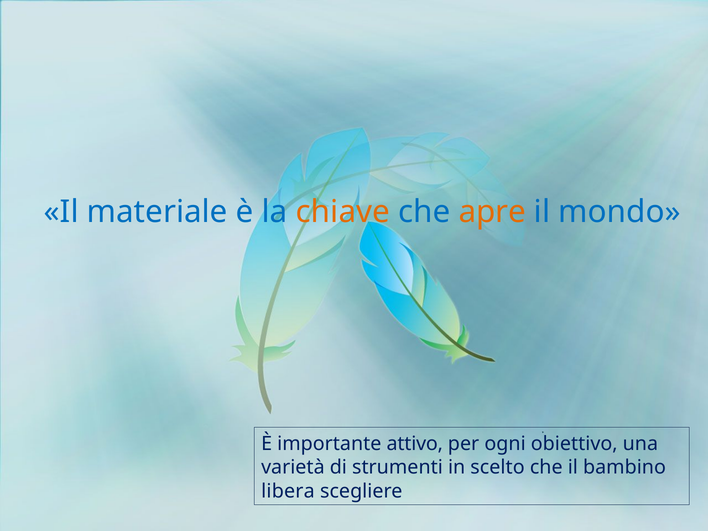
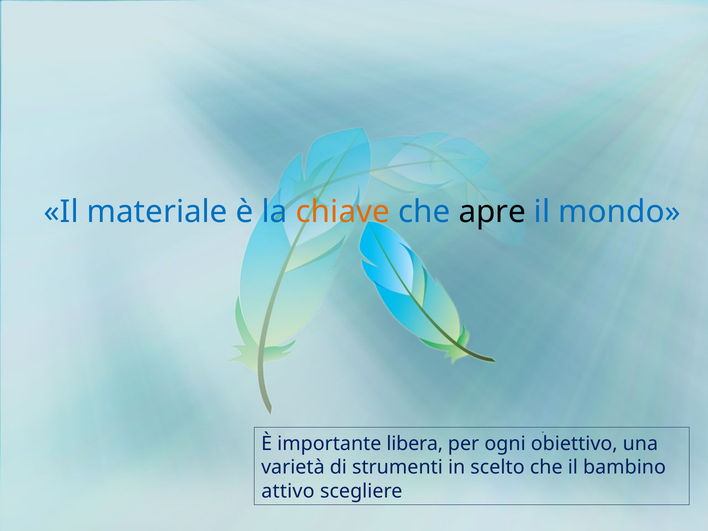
apre colour: orange -> black (492, 212)
attivo: attivo -> libera (415, 444)
libera: libera -> attivo (288, 491)
